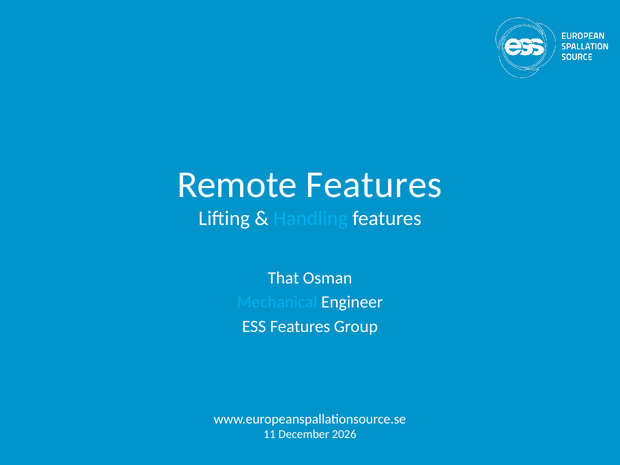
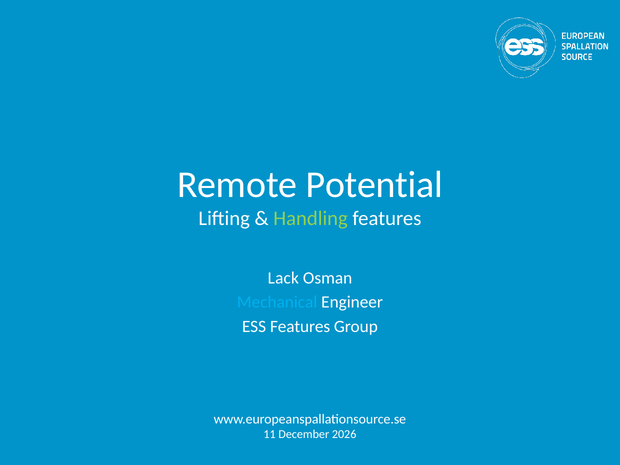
Remote Features: Features -> Potential (374, 185)
Handling colour: light blue -> light green (311, 218)
That: That -> Lack (283, 278)
